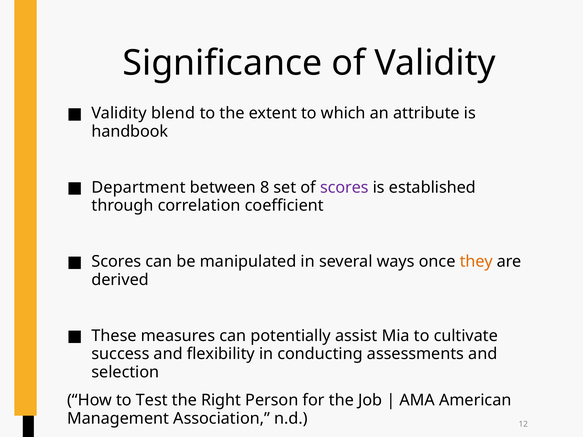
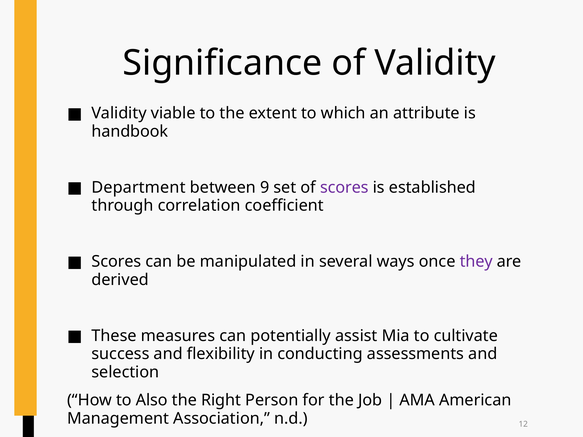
blend: blend -> viable (173, 113)
8: 8 -> 9 (265, 187)
they colour: orange -> purple (476, 262)
Test: Test -> Also (152, 400)
